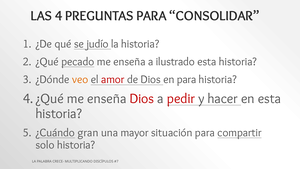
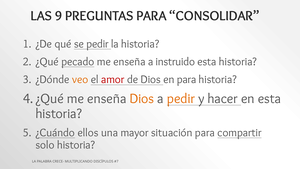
4: 4 -> 9 (59, 16)
se judío: judío -> pedir (98, 44)
ilustrado: ilustrado -> instruido (175, 62)
Dios colour: red -> orange (142, 99)
pedir colour: red -> orange (181, 99)
gran: gran -> ellos (88, 133)
